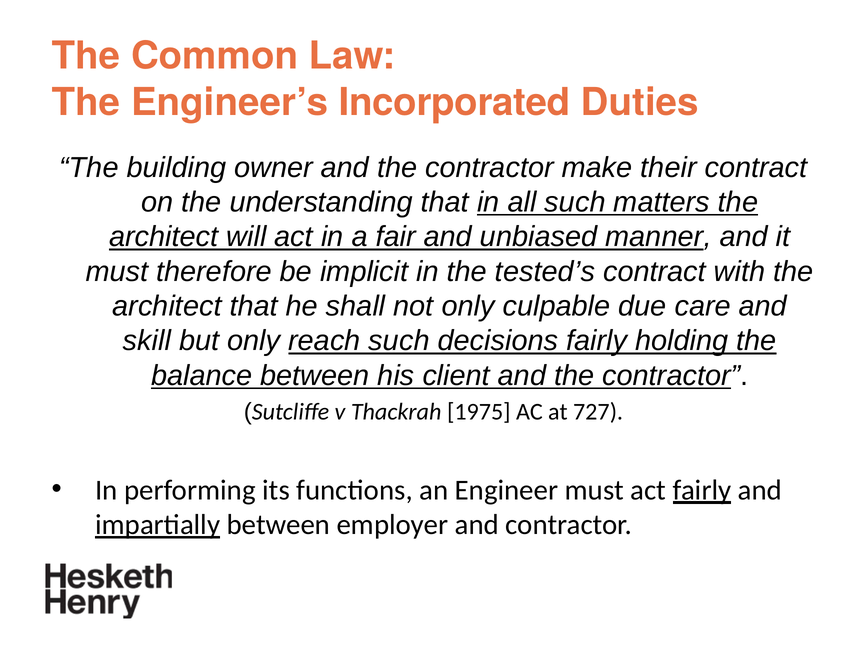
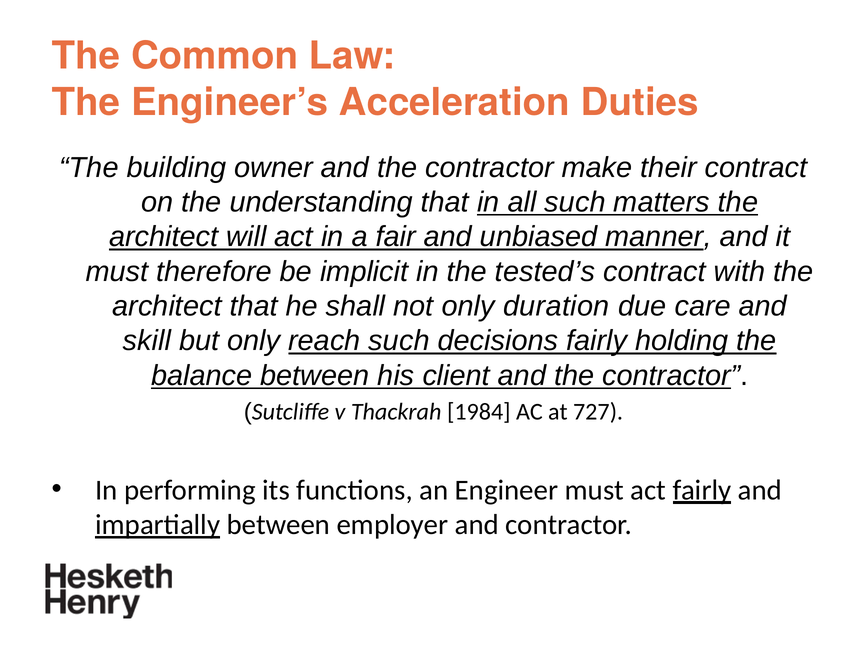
Incorporated: Incorporated -> Acceleration (454, 102)
culpable: culpable -> duration (556, 306)
1975: 1975 -> 1984 (479, 412)
